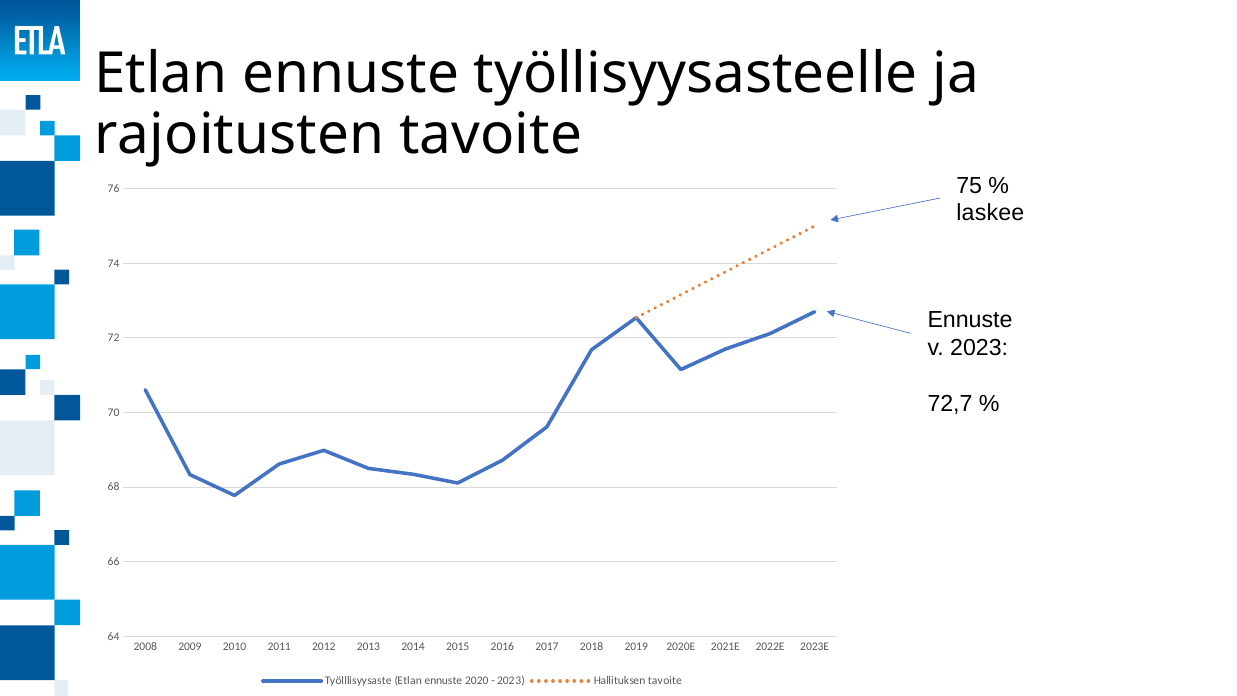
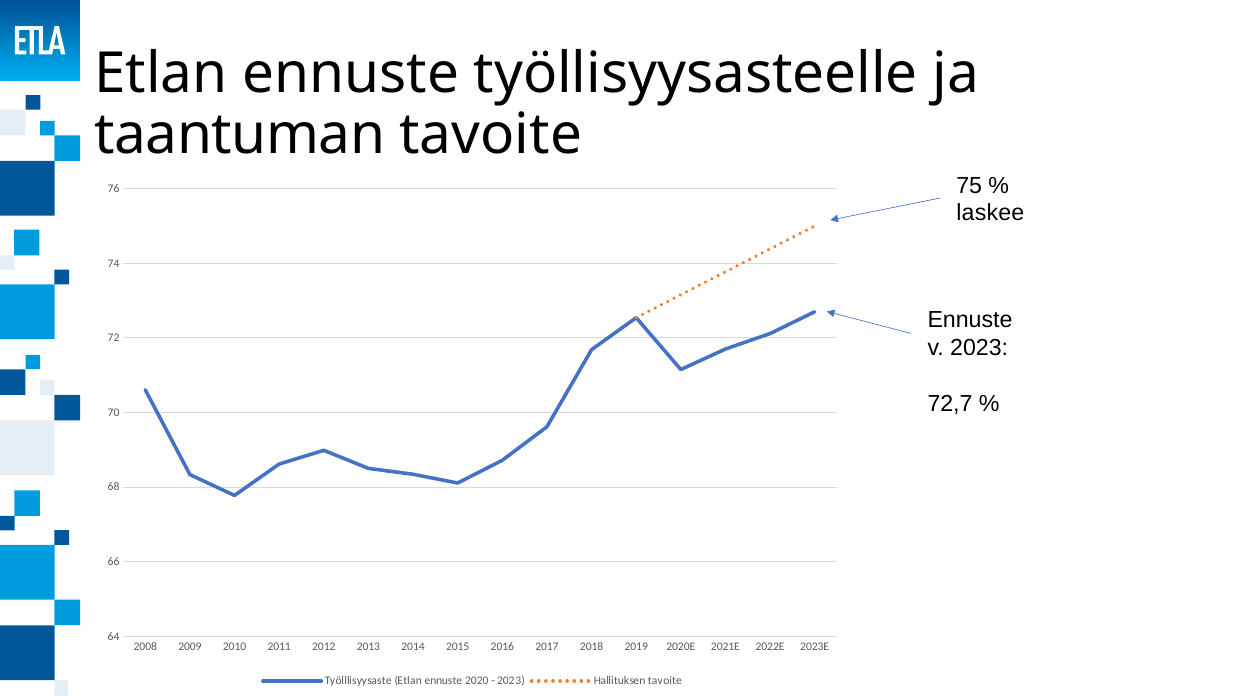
rajoitusten: rajoitusten -> taantuman (240, 135)
